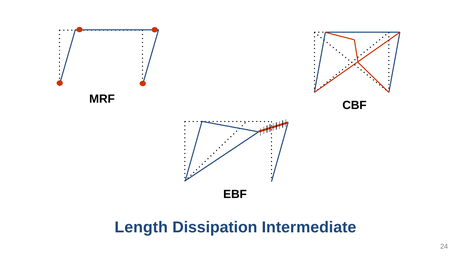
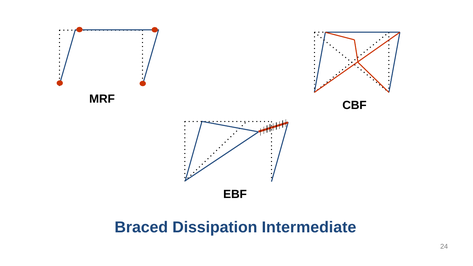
Length: Length -> Braced (141, 227)
